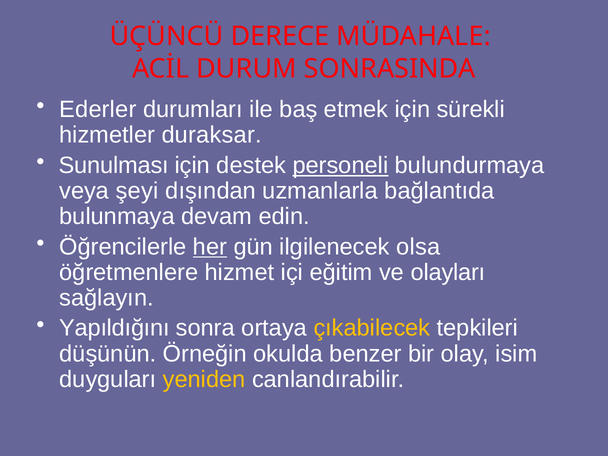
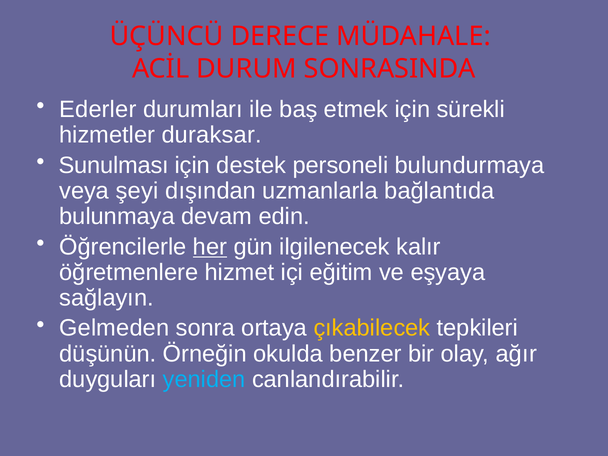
personeli underline: present -> none (340, 165)
olsa: olsa -> kalır (419, 247)
olayları: olayları -> eşyaya (448, 272)
Yapıldığını: Yapıldığını -> Gelmeden (114, 328)
isim: isim -> ağır (516, 354)
yeniden colour: yellow -> light blue (204, 379)
